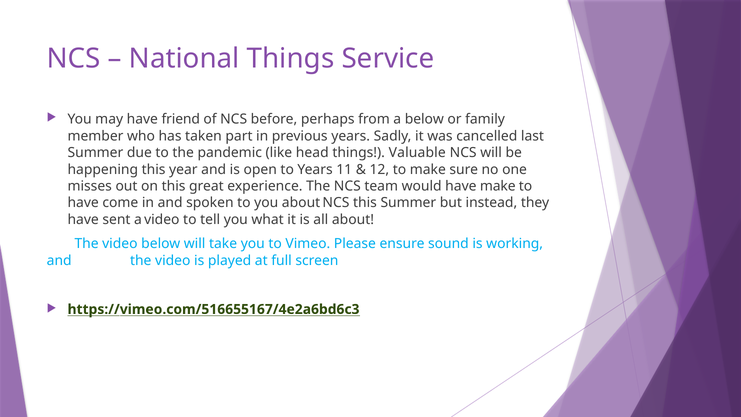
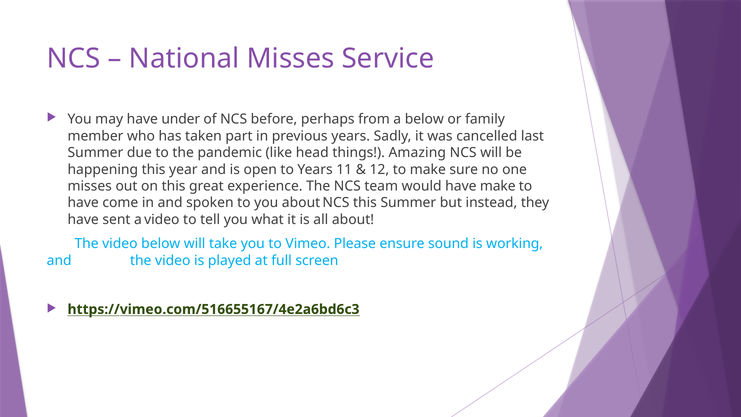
National Things: Things -> Misses (291, 58)
friend: friend -> under (181, 119)
Valuable: Valuable -> Amazing (417, 153)
